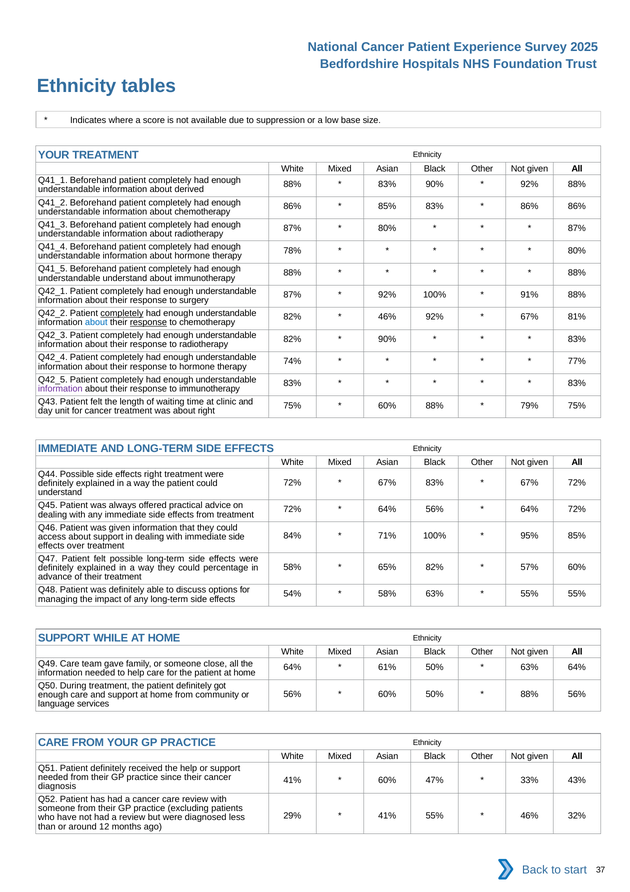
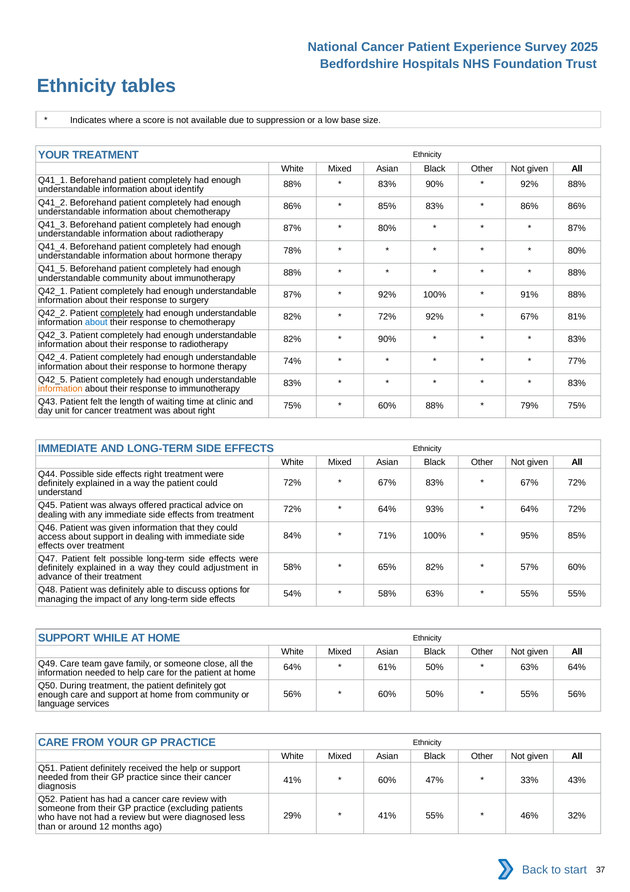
derived: derived -> identify (189, 189)
understandable understand: understand -> community (125, 278)
46%: 46% -> 72% (387, 317)
response underline: present -> none (148, 322)
information colour: purple -> orange (60, 389)
64% 56%: 56% -> 93% (435, 509)
percentage: percentage -> adjustment (226, 568)
88%: 88% -> 55% (529, 694)
